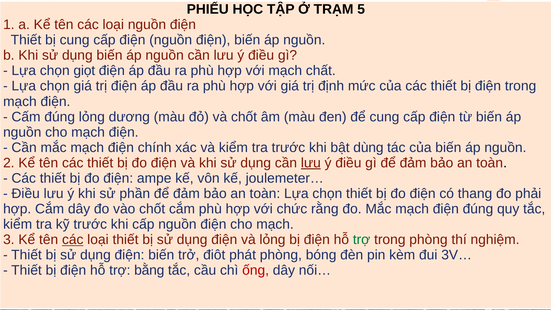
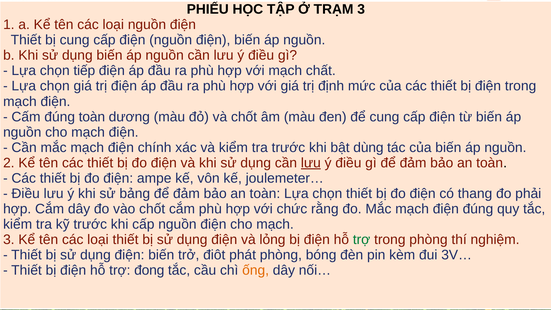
TRẠM 5: 5 -> 3 (361, 9)
giọt: giọt -> tiếp (84, 71)
đúng lỏng: lỏng -> toàn (92, 117)
phần: phần -> bảng (135, 194)
các underline: present -> none (73, 240)
bằng: bằng -> đong (149, 270)
ống colour: red -> orange (256, 270)
